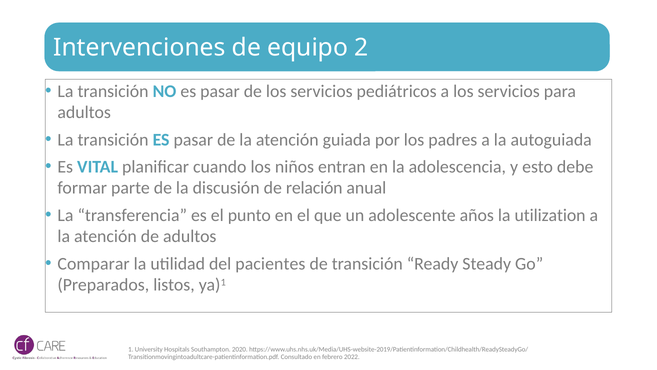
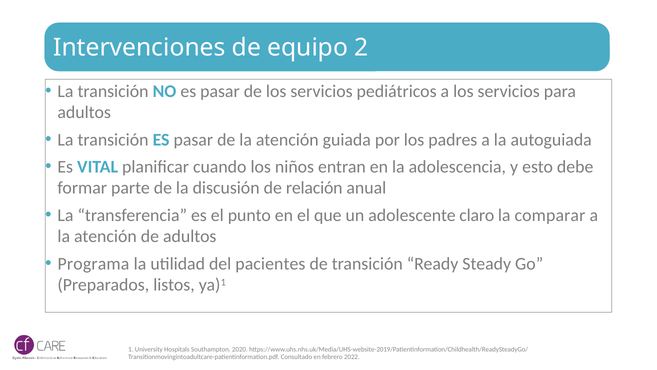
años: años -> claro (477, 215)
utilization: utilization -> comparar (550, 215)
Comparar: Comparar -> Programa (94, 264)
